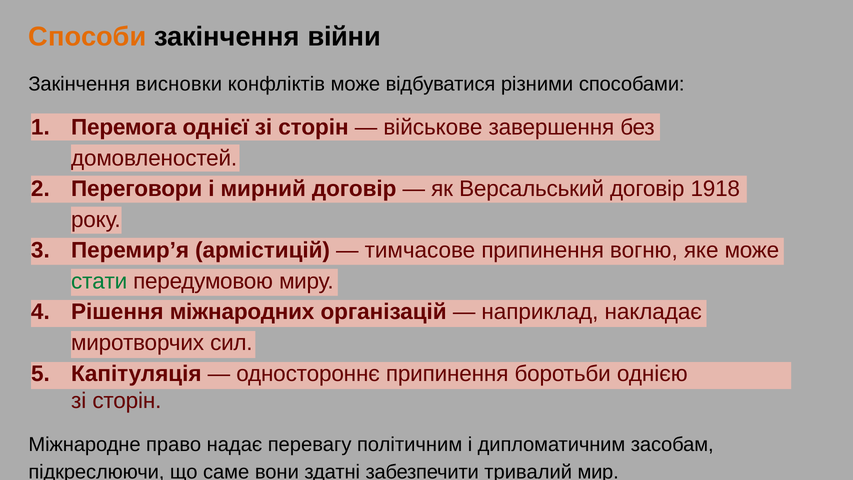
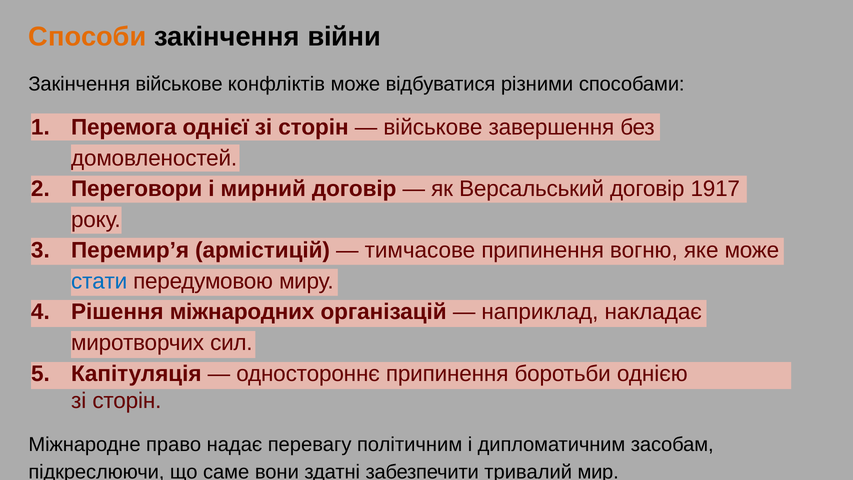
Закінчення висновки: висновки -> військове (179, 84)
1918: 1918 -> 1917 (715, 189)
стати colour: green -> blue (99, 281)
